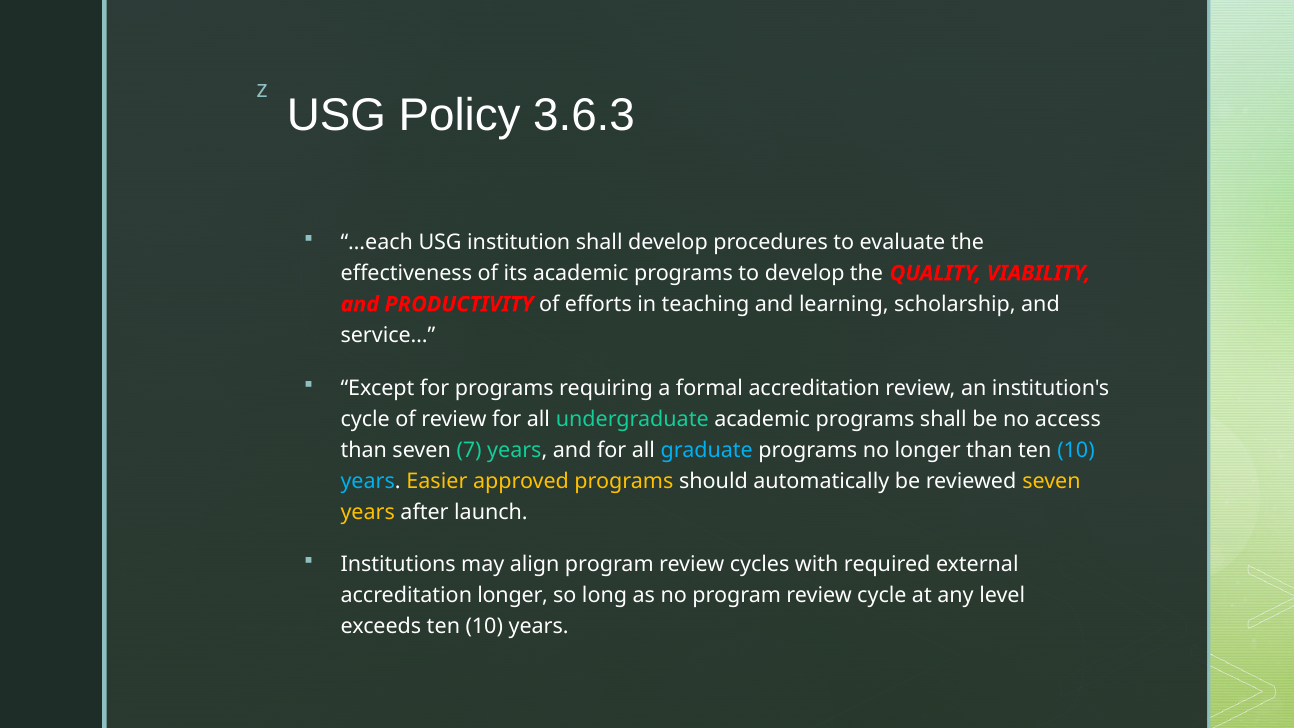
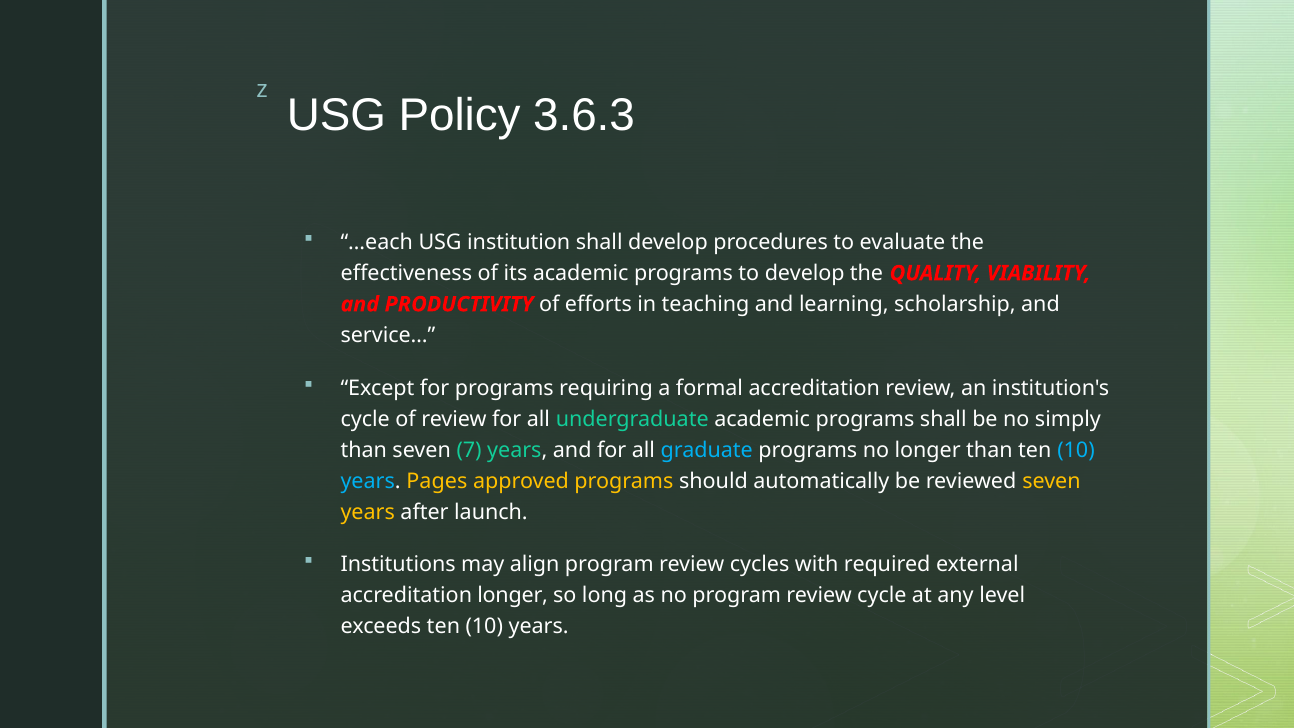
access: access -> simply (1068, 419)
Easier: Easier -> Pages (437, 481)
